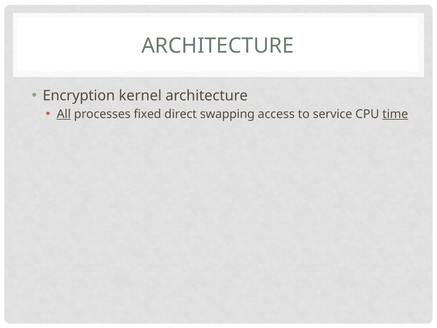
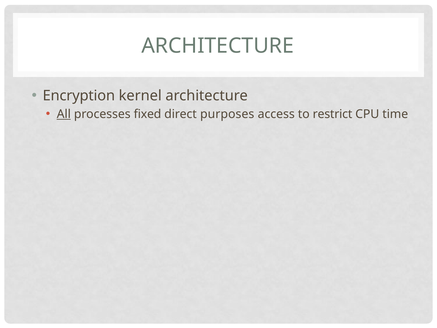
swapping: swapping -> purposes (227, 114)
service: service -> restrict (333, 114)
time underline: present -> none (395, 114)
